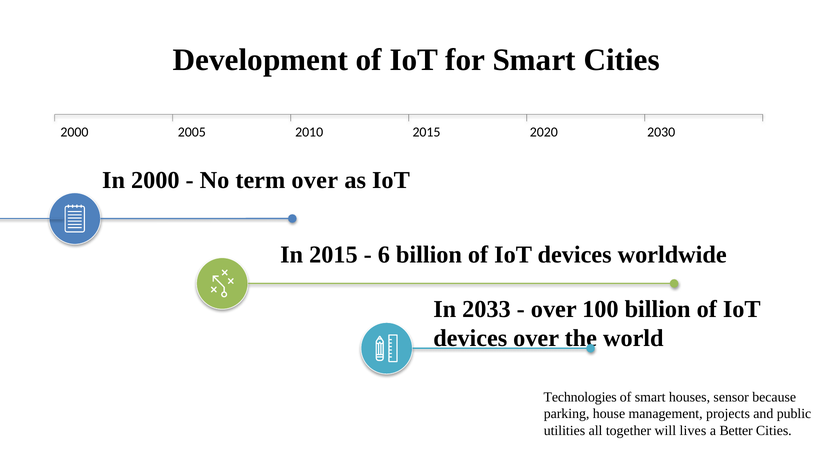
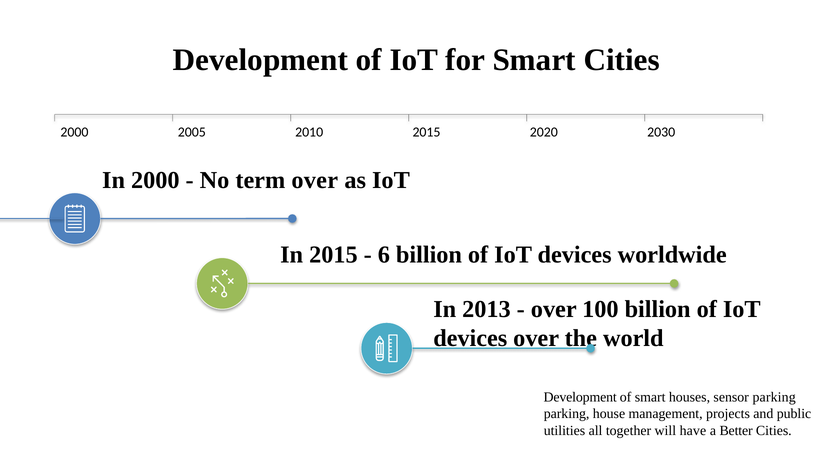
2033: 2033 -> 2013 (486, 309)
Technologies: Technologies -> Development (580, 397)
sensor because: because -> parking (774, 397)
lives: lives -> have (693, 430)
